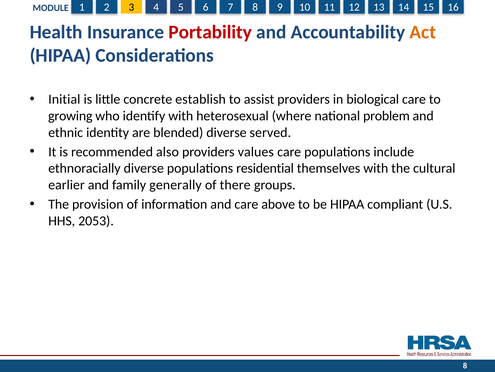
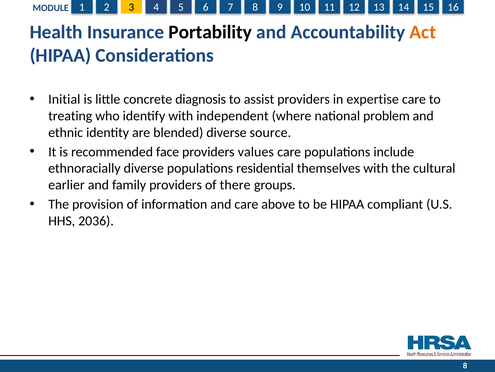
Portability colour: red -> black (210, 32)
establish: establish -> diagnosis (201, 99)
biological: biological -> expertise (373, 99)
growing: growing -> treating (70, 116)
heterosexual: heterosexual -> independent (232, 116)
served: served -> source (270, 132)
also: also -> face (168, 152)
family generally: generally -> providers (176, 185)
2053: 2053 -> 2036 (96, 220)
